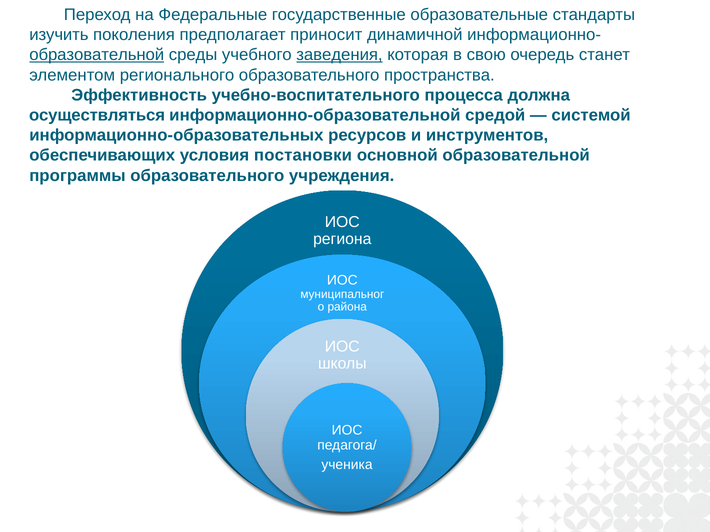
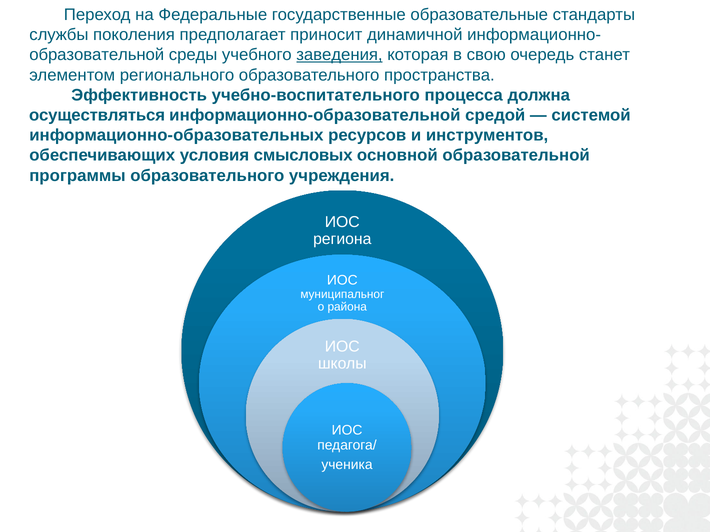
изучить: изучить -> службы (59, 35)
образовательной underline: present -> none (97, 55)
постановки: постановки -> смысловых (303, 156)
